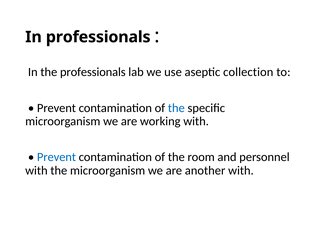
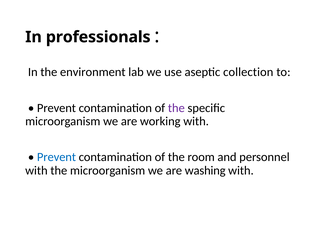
the professionals: professionals -> environment (93, 72)
the colour: blue -> purple (176, 108)
another: another -> washing (205, 171)
